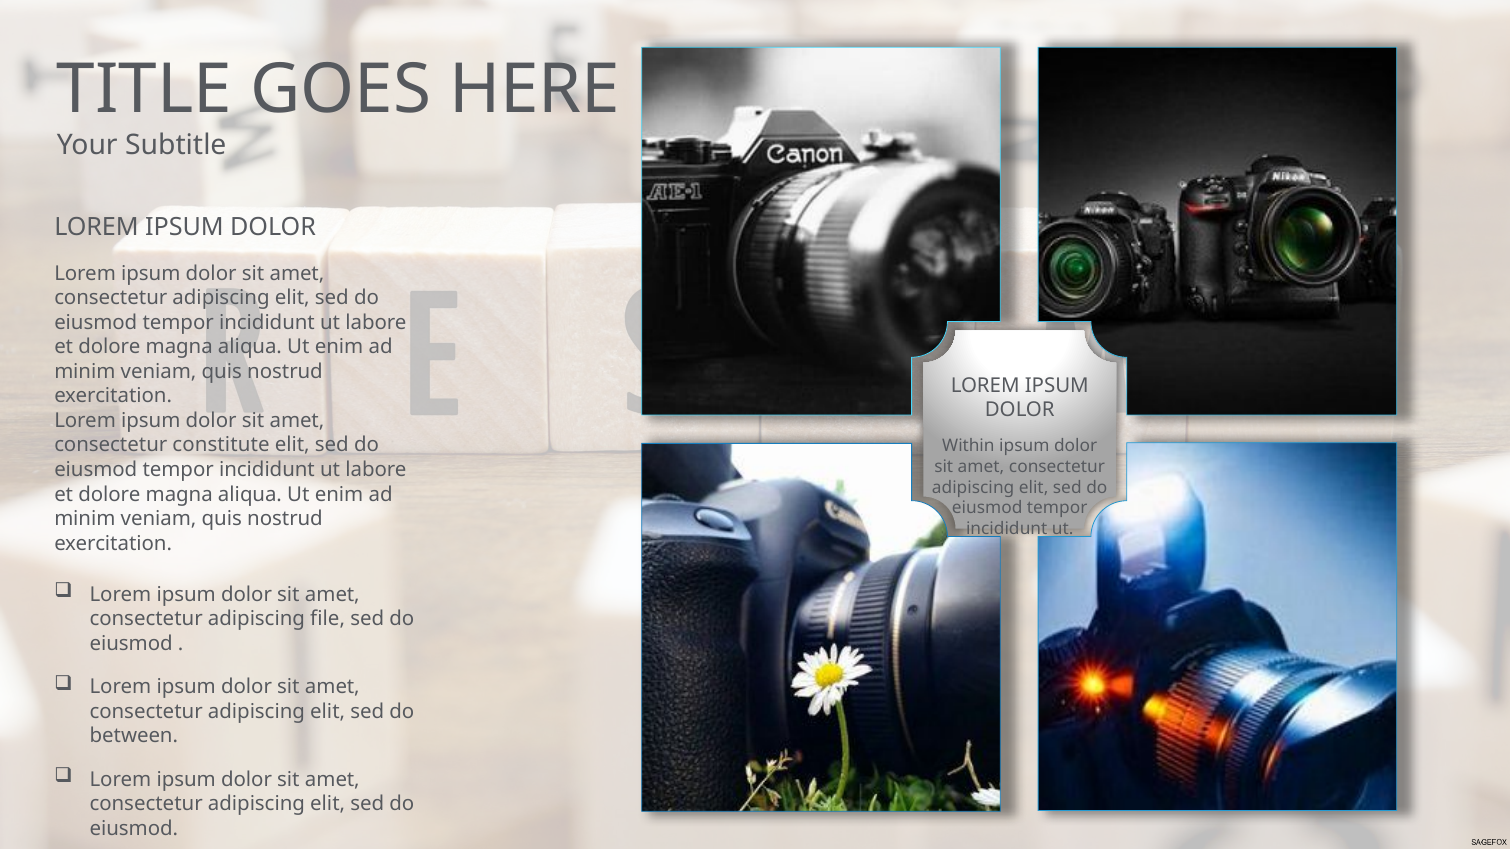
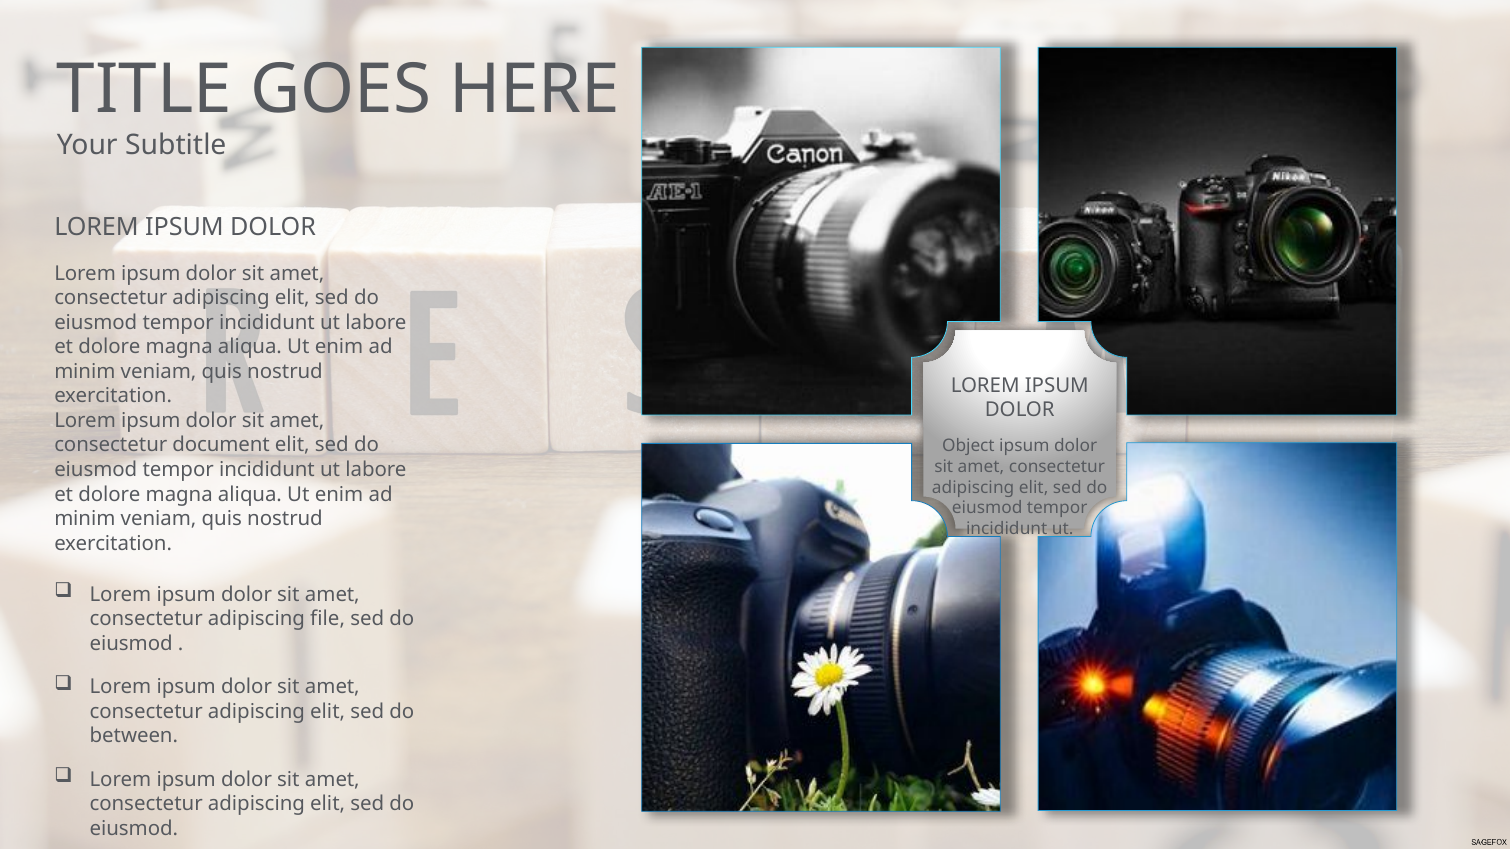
constitute: constitute -> document (221, 445)
Within: Within -> Object (968, 446)
